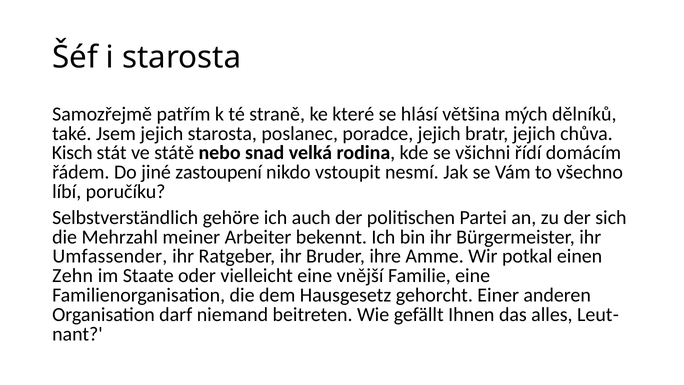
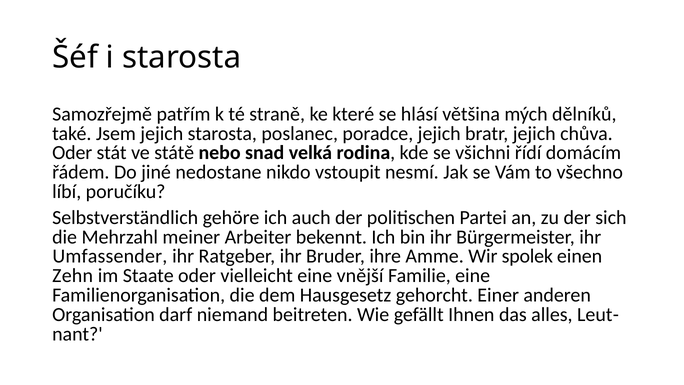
Kisch: Kisch -> Oder (72, 153)
zastoupení: zastoupení -> nedostane (218, 172)
potkal: potkal -> spolek (527, 256)
